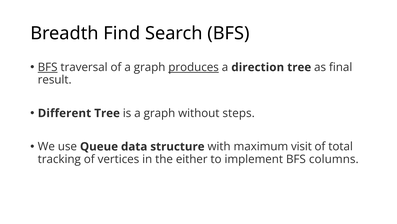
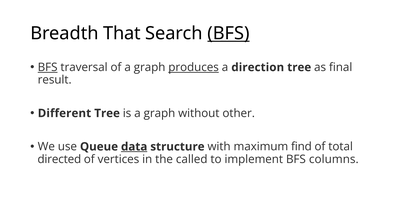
Find: Find -> That (122, 33)
BFS underline: none -> present (228, 33)
steps: steps -> other (239, 113)
data underline: none -> present (134, 146)
visit: visit -> find (301, 146)
tracking: tracking -> directed (59, 159)
either: either -> called (192, 159)
